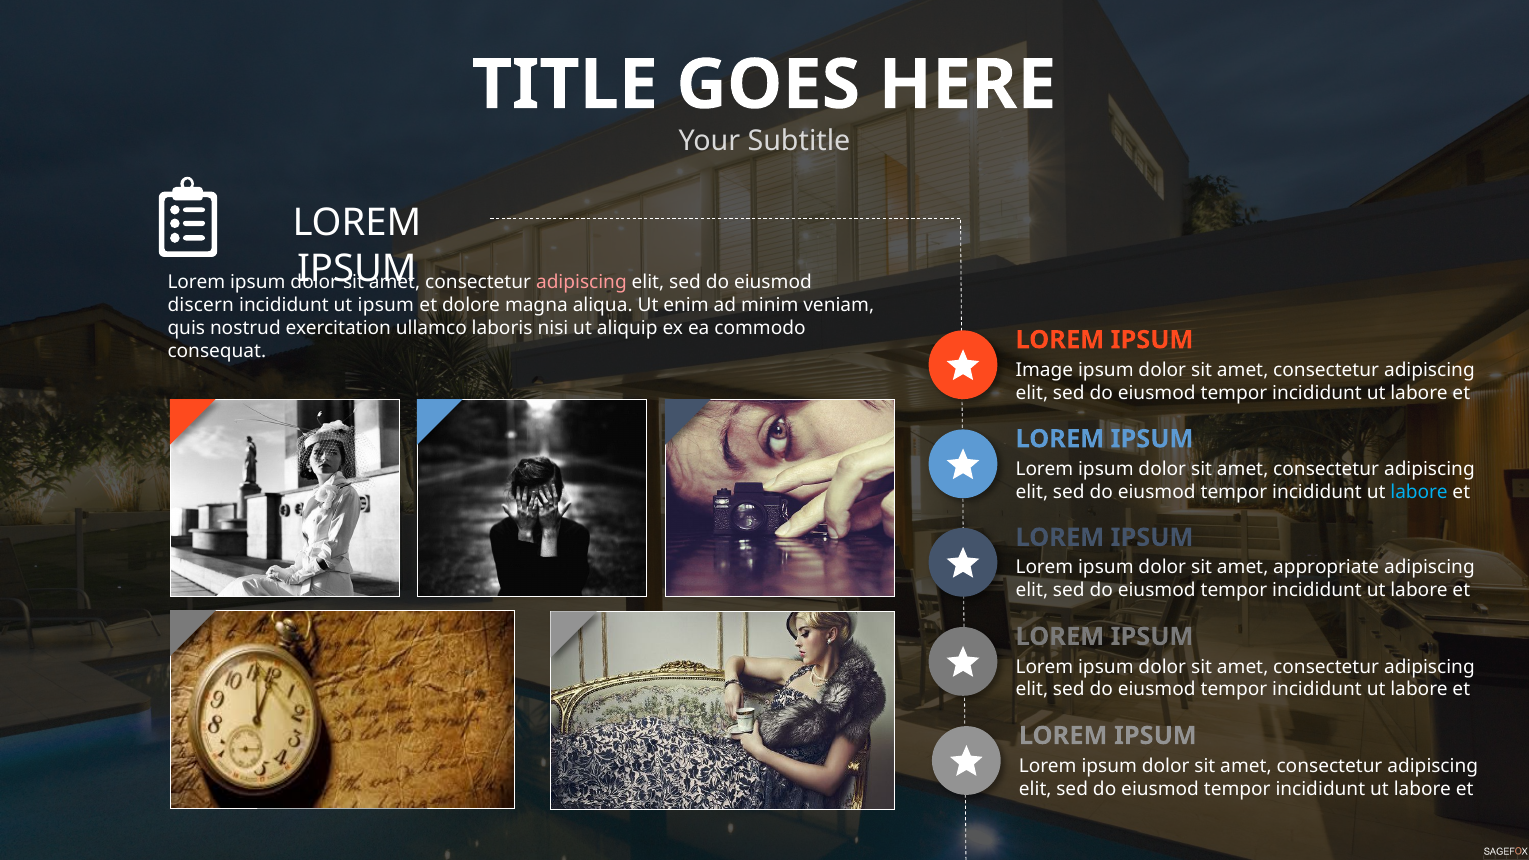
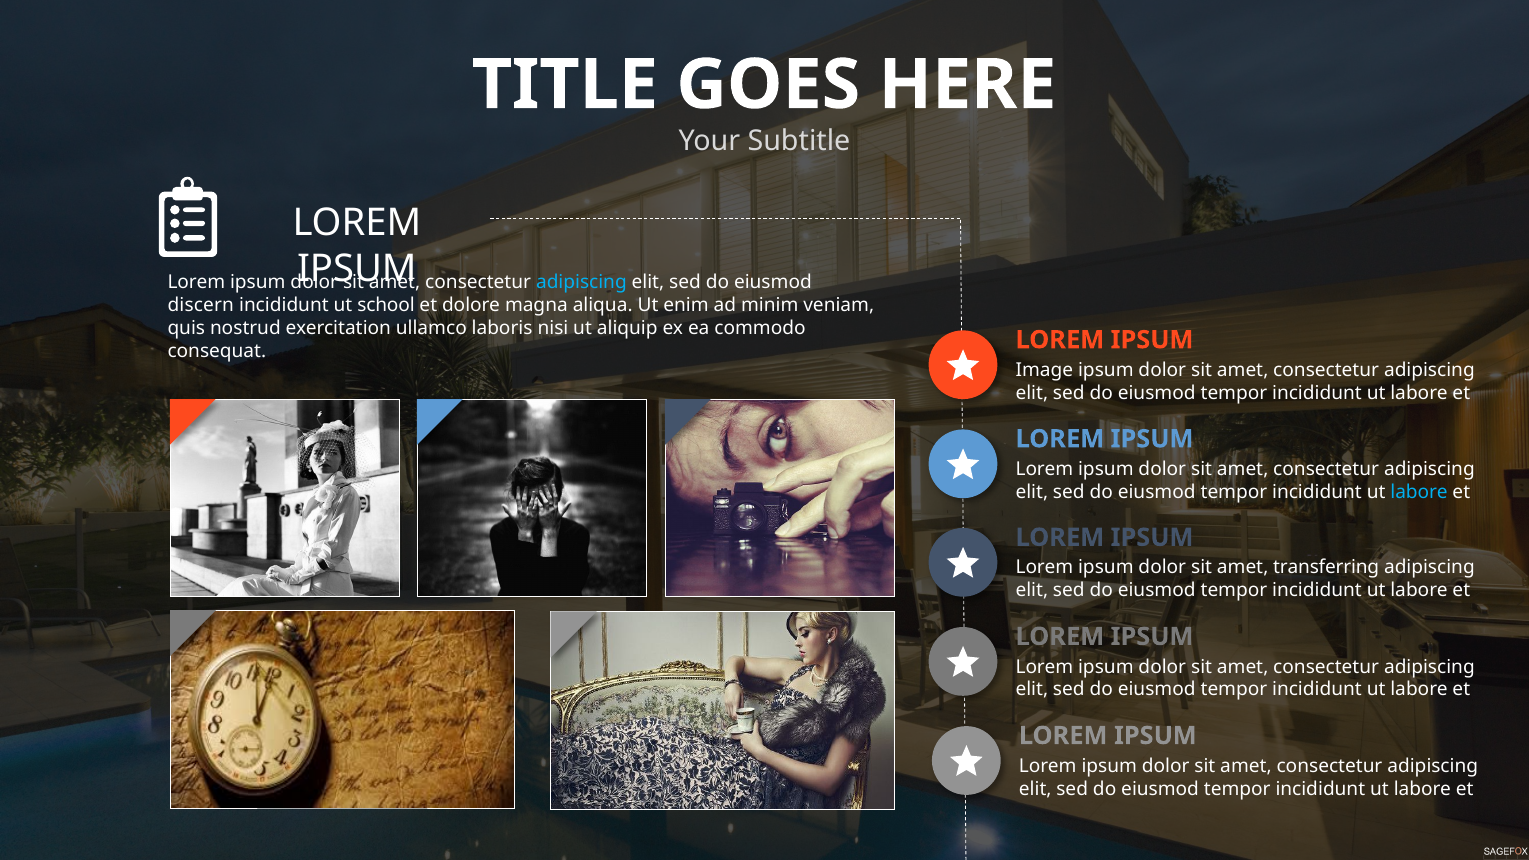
adipiscing colour: pink -> light blue (581, 282)
ut ipsum: ipsum -> school (386, 305)
appropriate: appropriate -> transferring (1326, 568)
